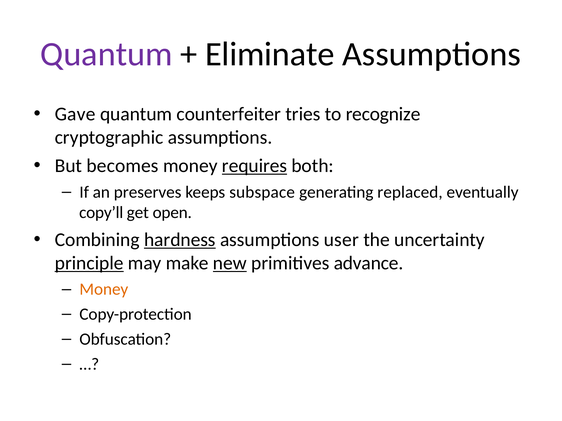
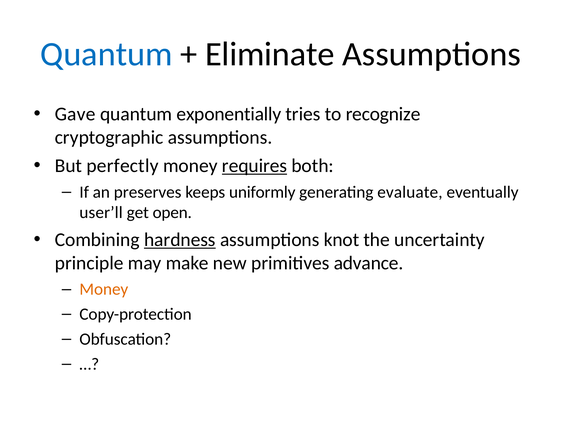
Quantum colour: purple -> blue (106, 54)
counterfeiter: counterfeiter -> exponentially (229, 114)
becomes: becomes -> perfectly (123, 166)
subspace: subspace -> uniformly (262, 192)
replaced: replaced -> evaluate (410, 192)
copy’ll: copy’ll -> user’ll (101, 213)
user: user -> knot (342, 240)
principle underline: present -> none (89, 263)
new underline: present -> none (230, 263)
